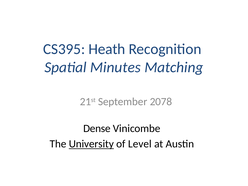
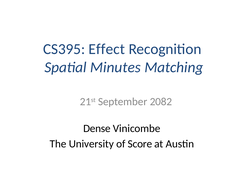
Heath: Heath -> Effect (107, 49)
2078: 2078 -> 2082 (161, 102)
University underline: present -> none (91, 144)
Level: Level -> Score (140, 144)
